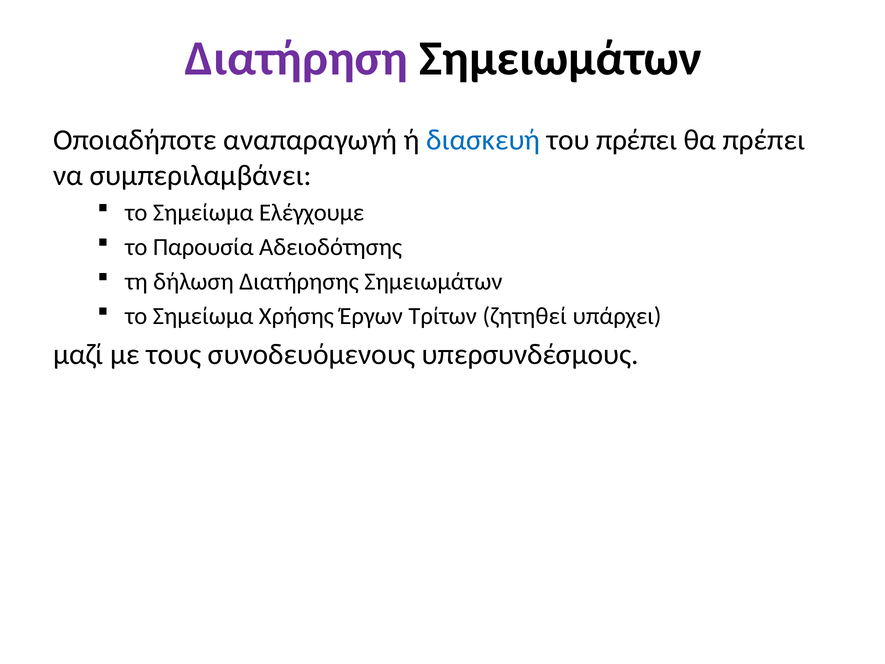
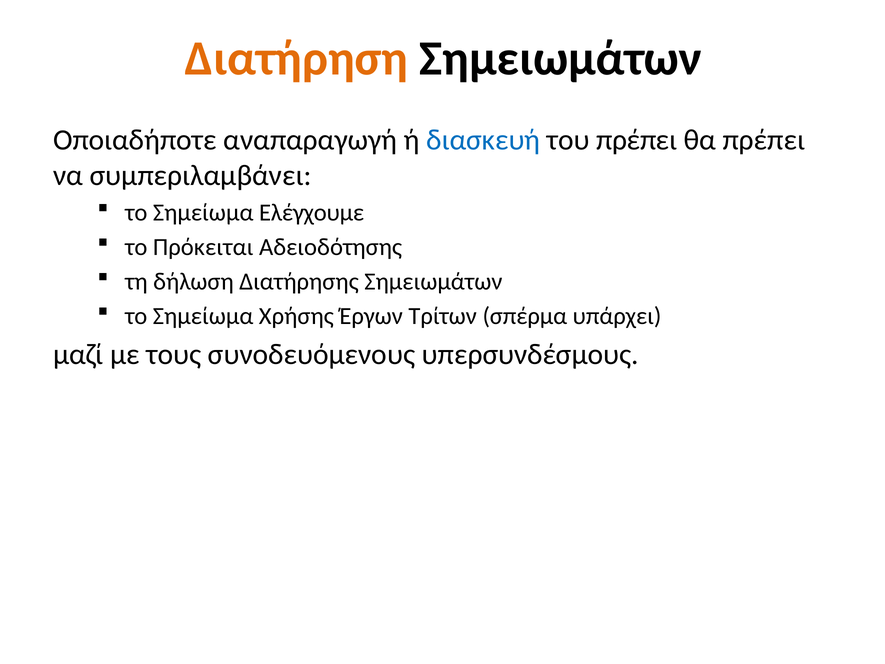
Διατήρηση colour: purple -> orange (296, 59)
Παρουσία: Παρουσία -> Πρόκειται (203, 247)
ζητηθεί: ζητηθεί -> σπέρμα (525, 316)
